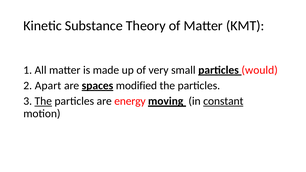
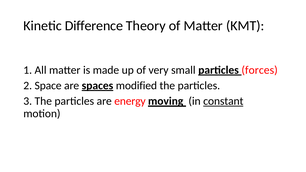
Substance: Substance -> Difference (94, 26)
would: would -> forces (260, 70)
Apart: Apart -> Space (48, 86)
The underline: present -> none (43, 101)
